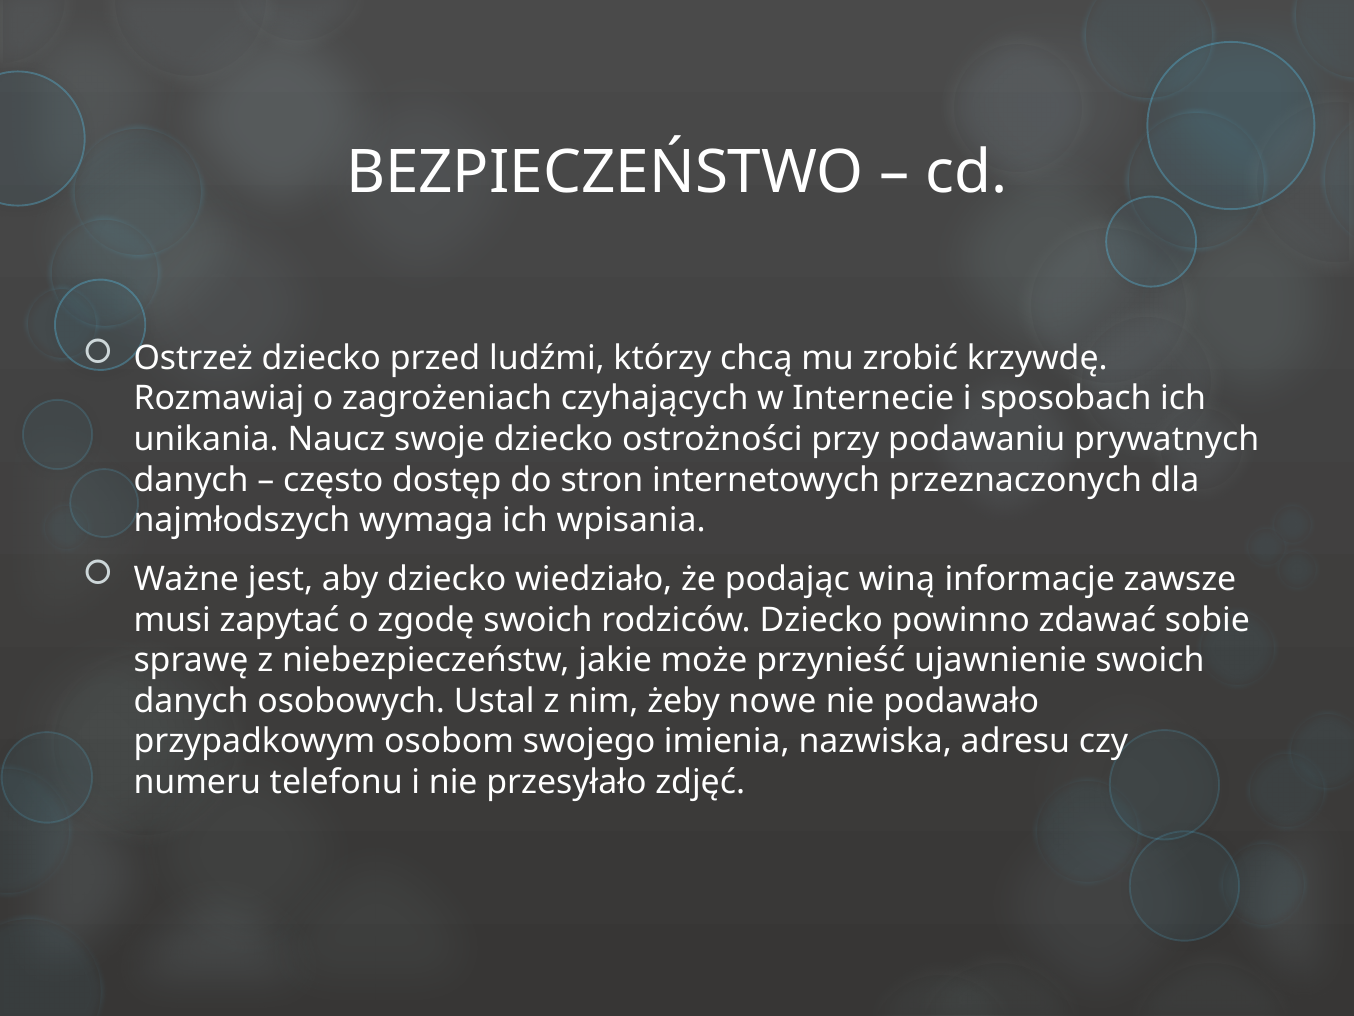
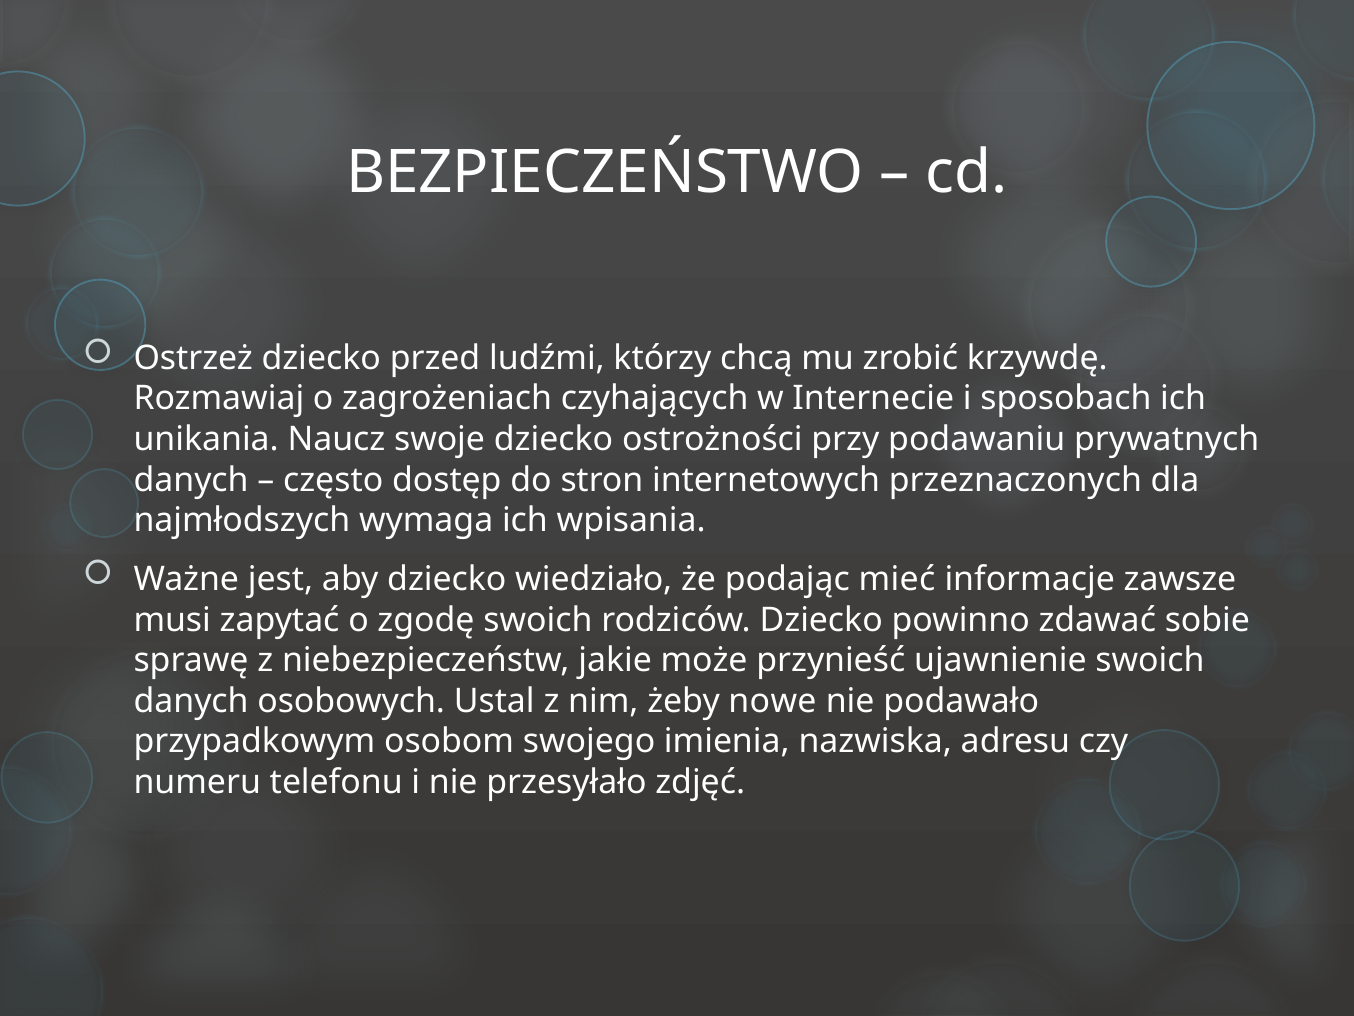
winą: winą -> mieć (897, 579)
